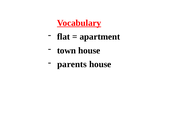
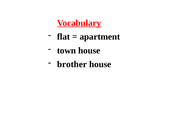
parents: parents -> brother (72, 64)
